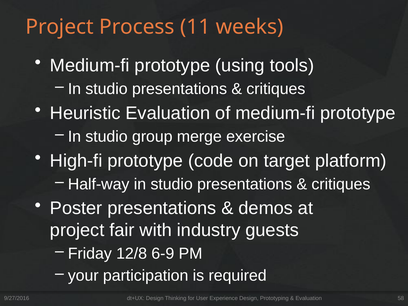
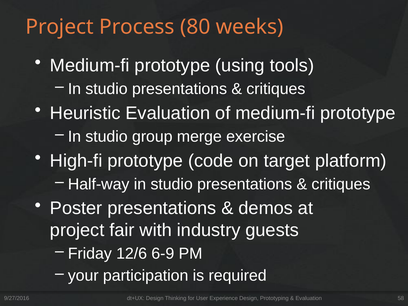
11: 11 -> 80 (195, 27)
12/8: 12/8 -> 12/6 (132, 254)
